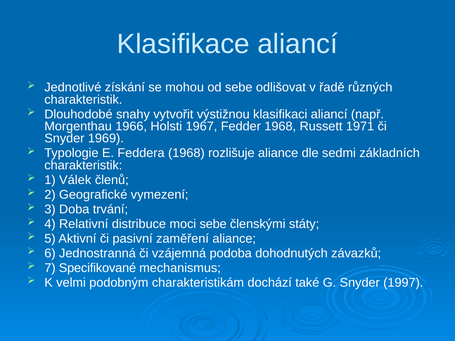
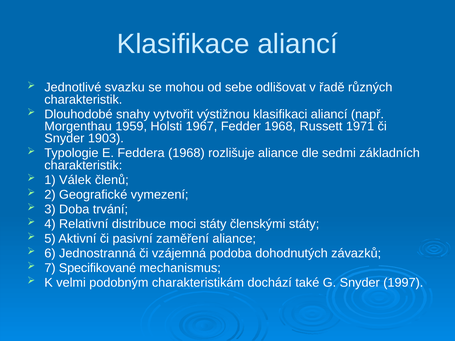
získání: získání -> svazku (125, 87)
1966: 1966 -> 1959 (131, 126)
1969: 1969 -> 1903 (106, 139)
moci sebe: sebe -> státy (213, 224)
